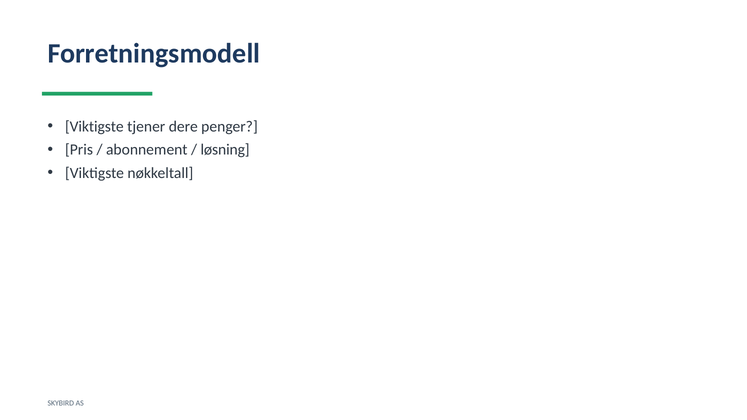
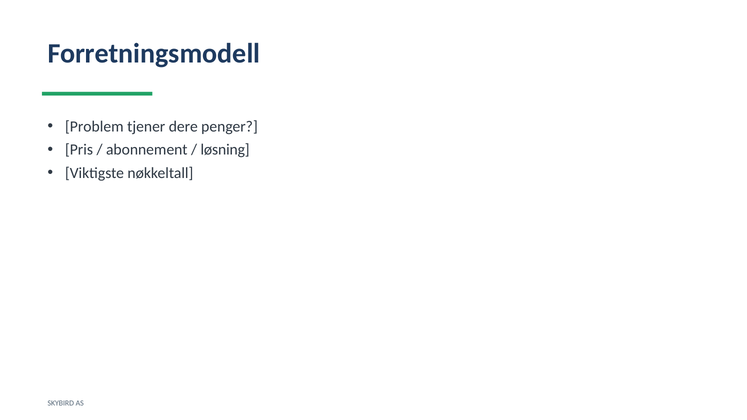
Viktigste: Viktigste -> Problem (94, 127)
